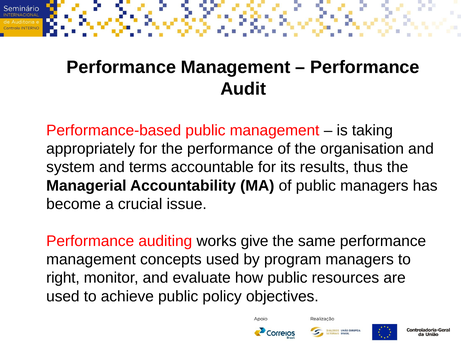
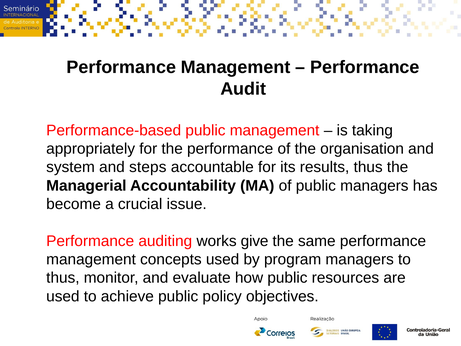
terms: terms -> steps (148, 167)
right: right -> thus (63, 278)
